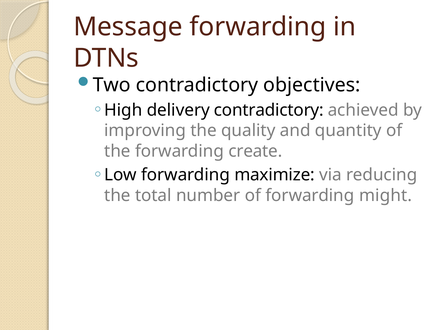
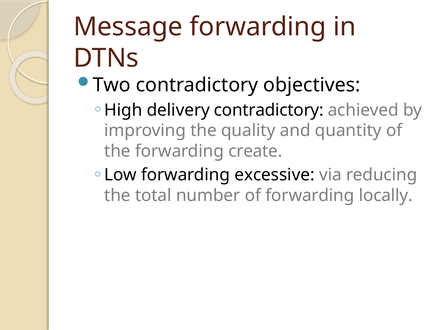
maximize: maximize -> excessive (275, 175)
might: might -> locally (386, 195)
